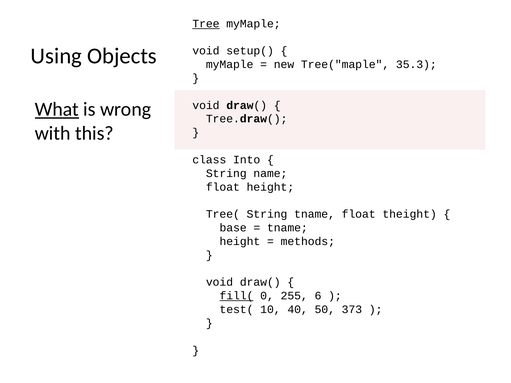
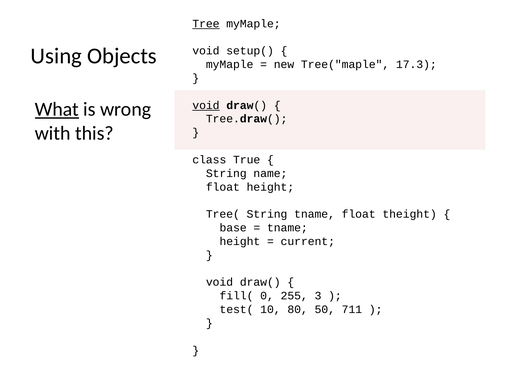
35.3: 35.3 -> 17.3 (416, 65)
void underline: none -> present (206, 105)
Into: Into -> True (247, 160)
methods: methods -> current (308, 242)
fill( underline: present -> none (237, 296)
6: 6 -> 3 (318, 296)
40: 40 -> 80 (298, 310)
373: 373 -> 711 (352, 310)
